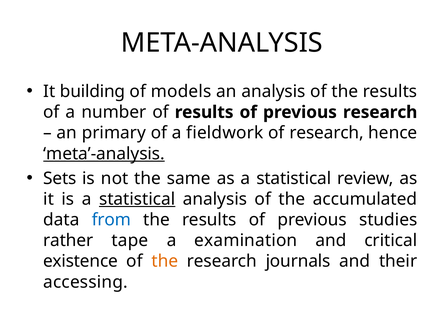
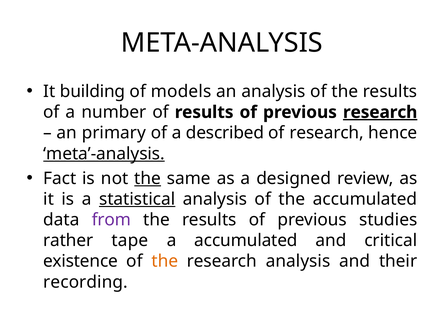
research underline: none -> present (380, 112)
fieldwork: fieldwork -> described (225, 133)
Sets: Sets -> Fact (60, 178)
the underline: none -> present (148, 178)
as a statistical: statistical -> designed (294, 178)
from colour: blue -> purple (111, 220)
a examination: examination -> accumulated (246, 241)
research journals: journals -> analysis (298, 261)
accessing: accessing -> recording (86, 282)
